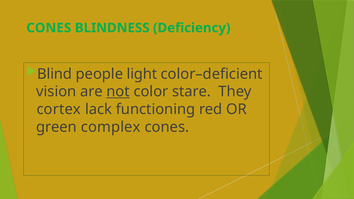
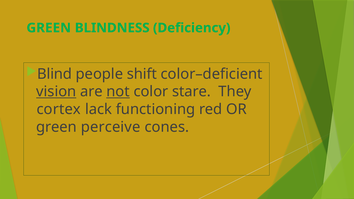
CONES: CONES -> GREEN (49, 28)
light: light -> shift (142, 74)
vision underline: none -> present (56, 92)
complex: complex -> perceive (111, 127)
